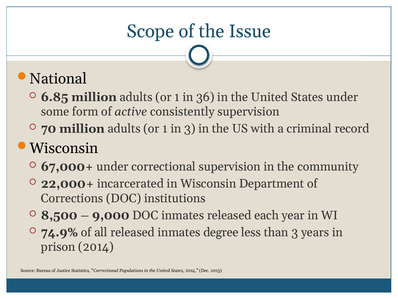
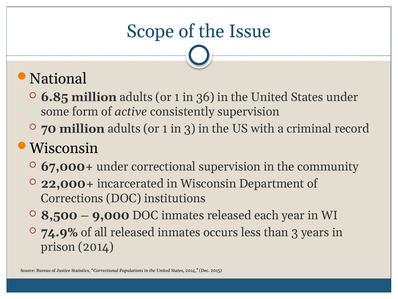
degree: degree -> occurs (221, 232)
